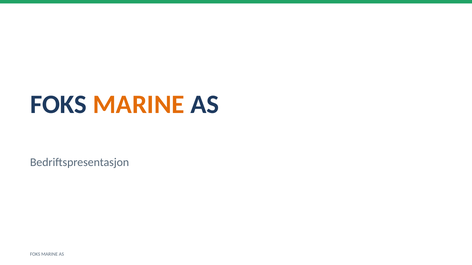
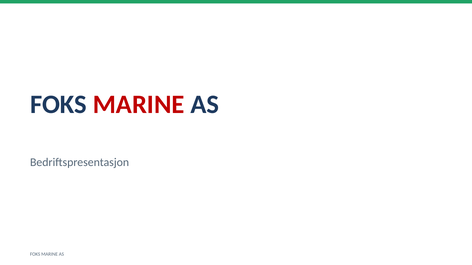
MARINE colour: orange -> red (139, 105)
